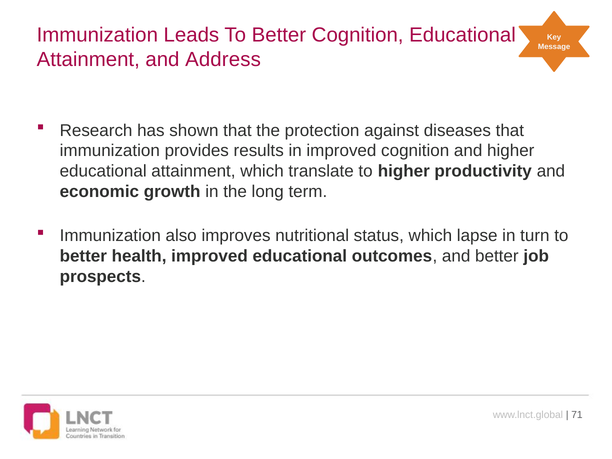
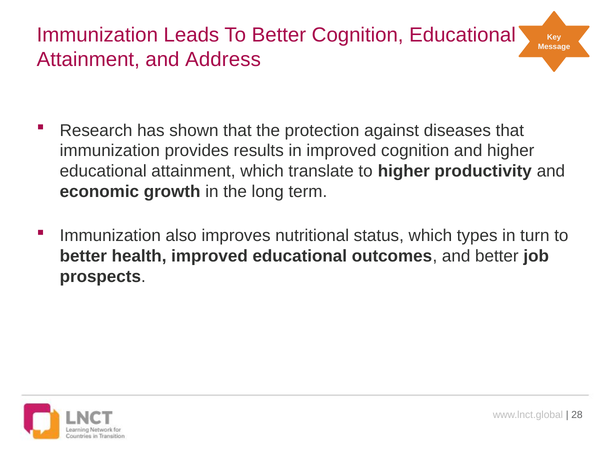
lapse: lapse -> types (477, 236)
71: 71 -> 28 (577, 415)
